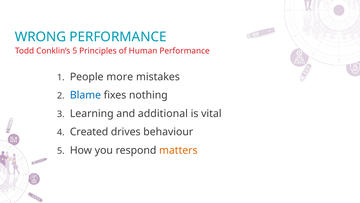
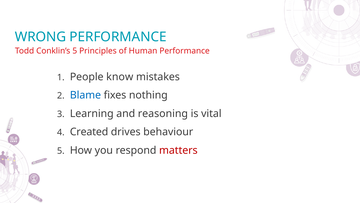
more: more -> know (120, 77)
additional: additional -> reasoning (163, 113)
matters colour: orange -> red (178, 150)
